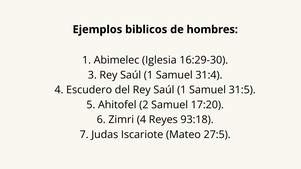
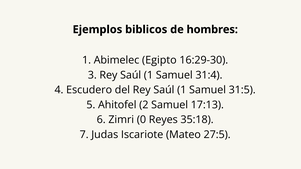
Iglesia: Iglesia -> Egipto (159, 60)
17:20: 17:20 -> 17:13 (207, 105)
Zimri 4: 4 -> 0 (141, 120)
93:18: 93:18 -> 35:18 (197, 120)
